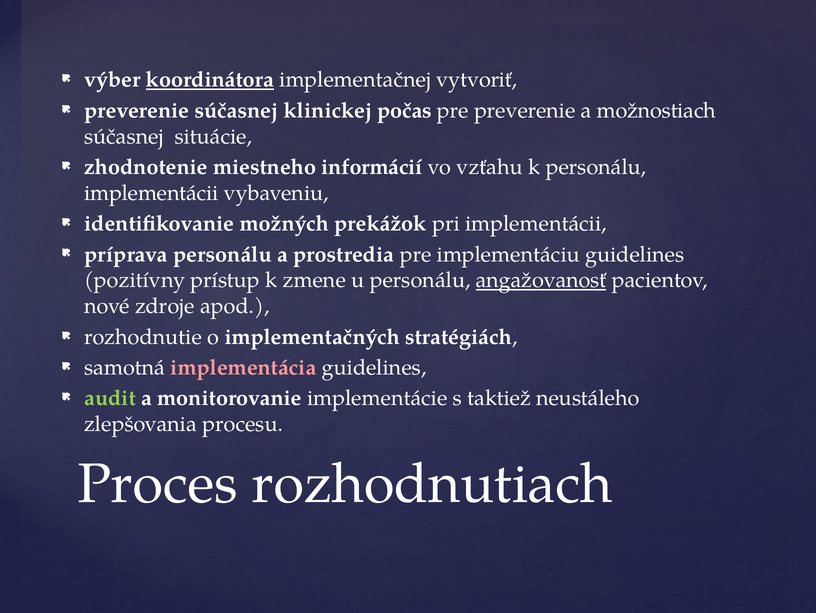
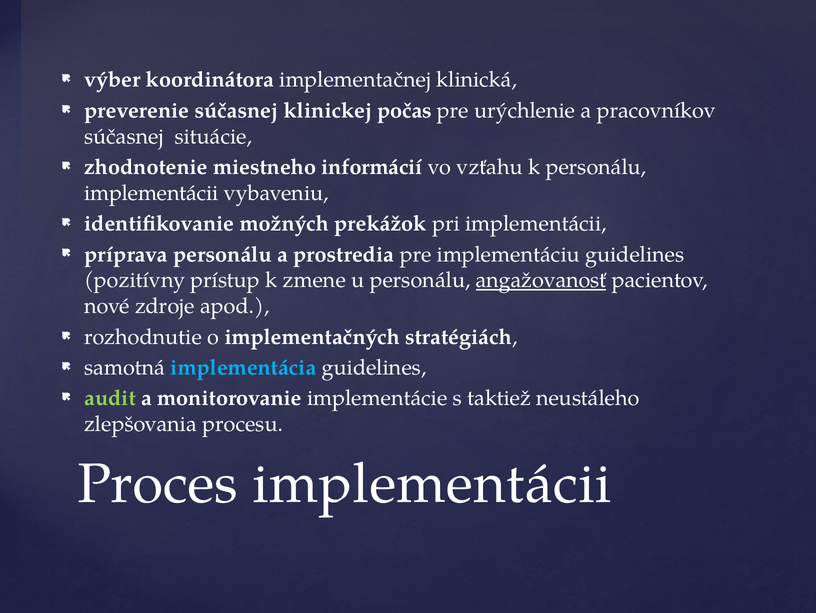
koordinátora underline: present -> none (210, 80)
vytvoriť: vytvoriť -> klinická (477, 80)
pre preverenie: preverenie -> urýchlenie (525, 110)
možnostiach: možnostiach -> pracovníkov (656, 110)
implementácia colour: pink -> light blue (243, 367)
Proces rozhodnutiach: rozhodnutiach -> implementácii (432, 484)
